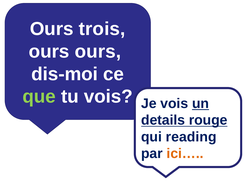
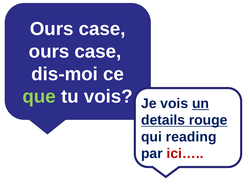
trois: trois -> case (102, 29)
ours: ours -> case (98, 51)
ici… colour: orange -> red (185, 153)
